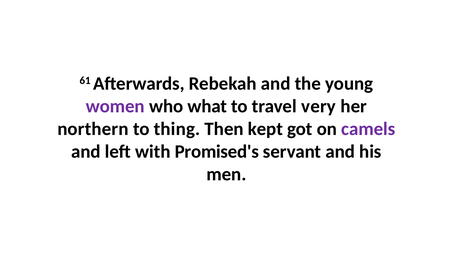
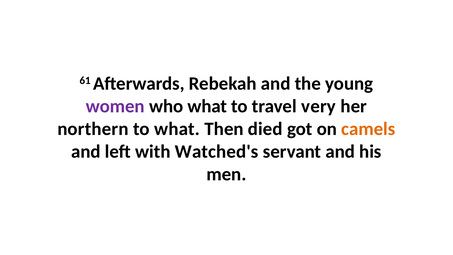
to thing: thing -> what (177, 129)
kept: kept -> died (265, 129)
camels colour: purple -> orange (368, 129)
Promised's: Promised's -> Watched's (217, 151)
